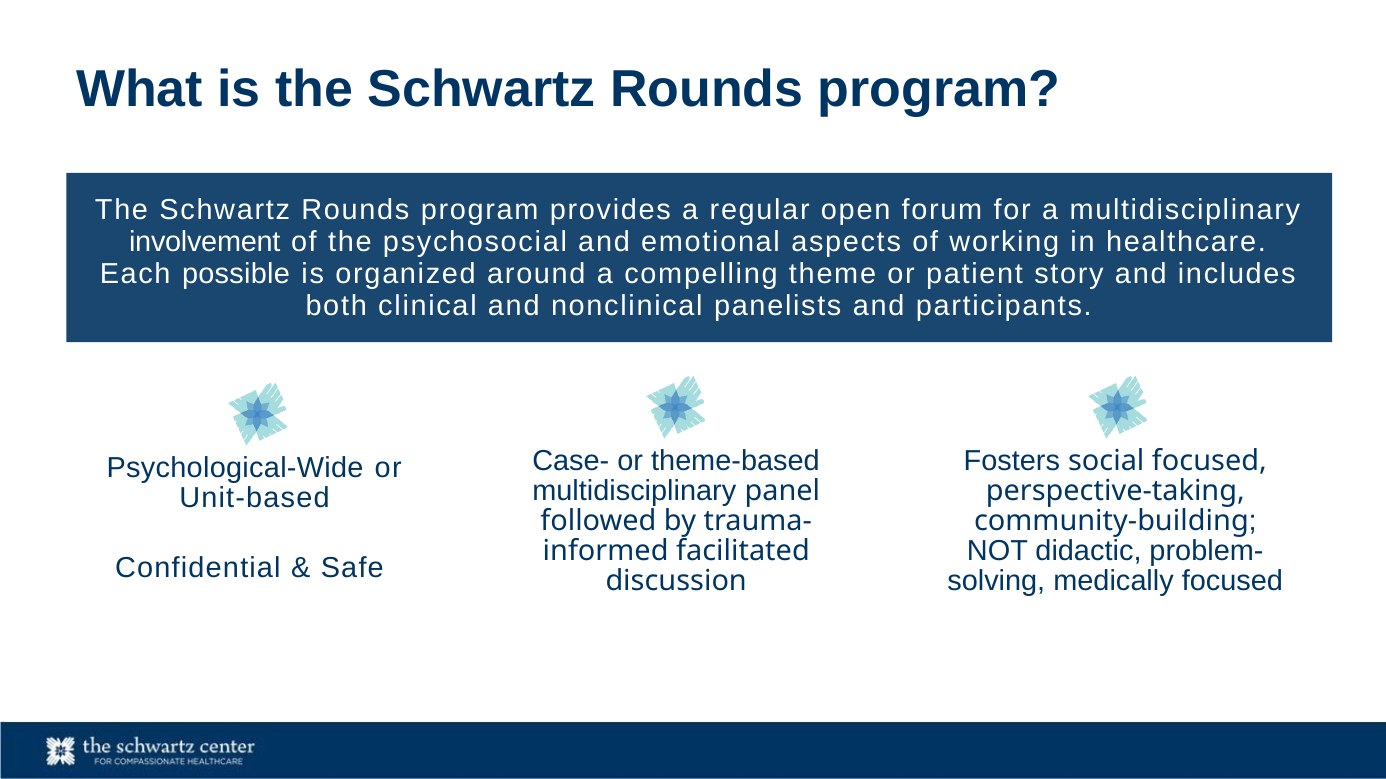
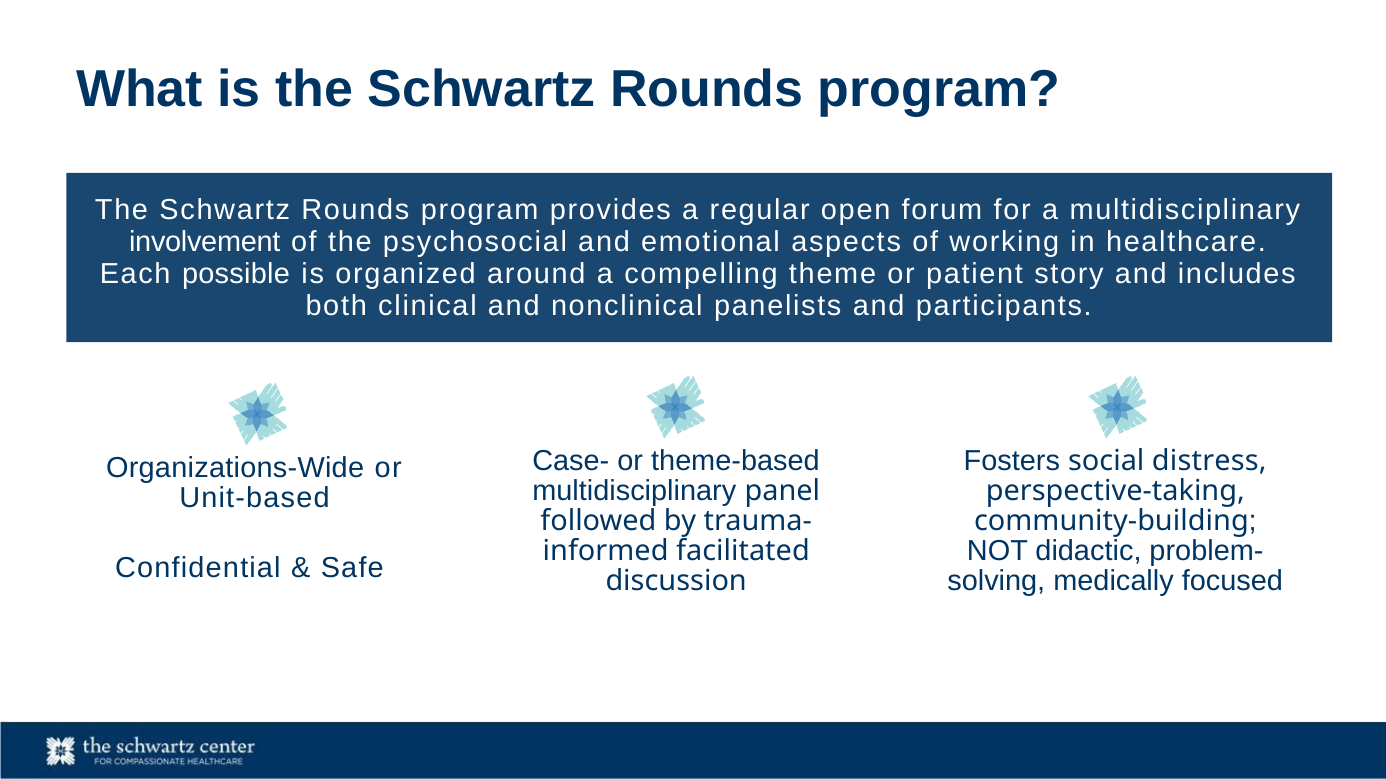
social focused: focused -> distress (1209, 461)
Psychological-Wide: Psychological-Wide -> Organizations-Wide (235, 468)
